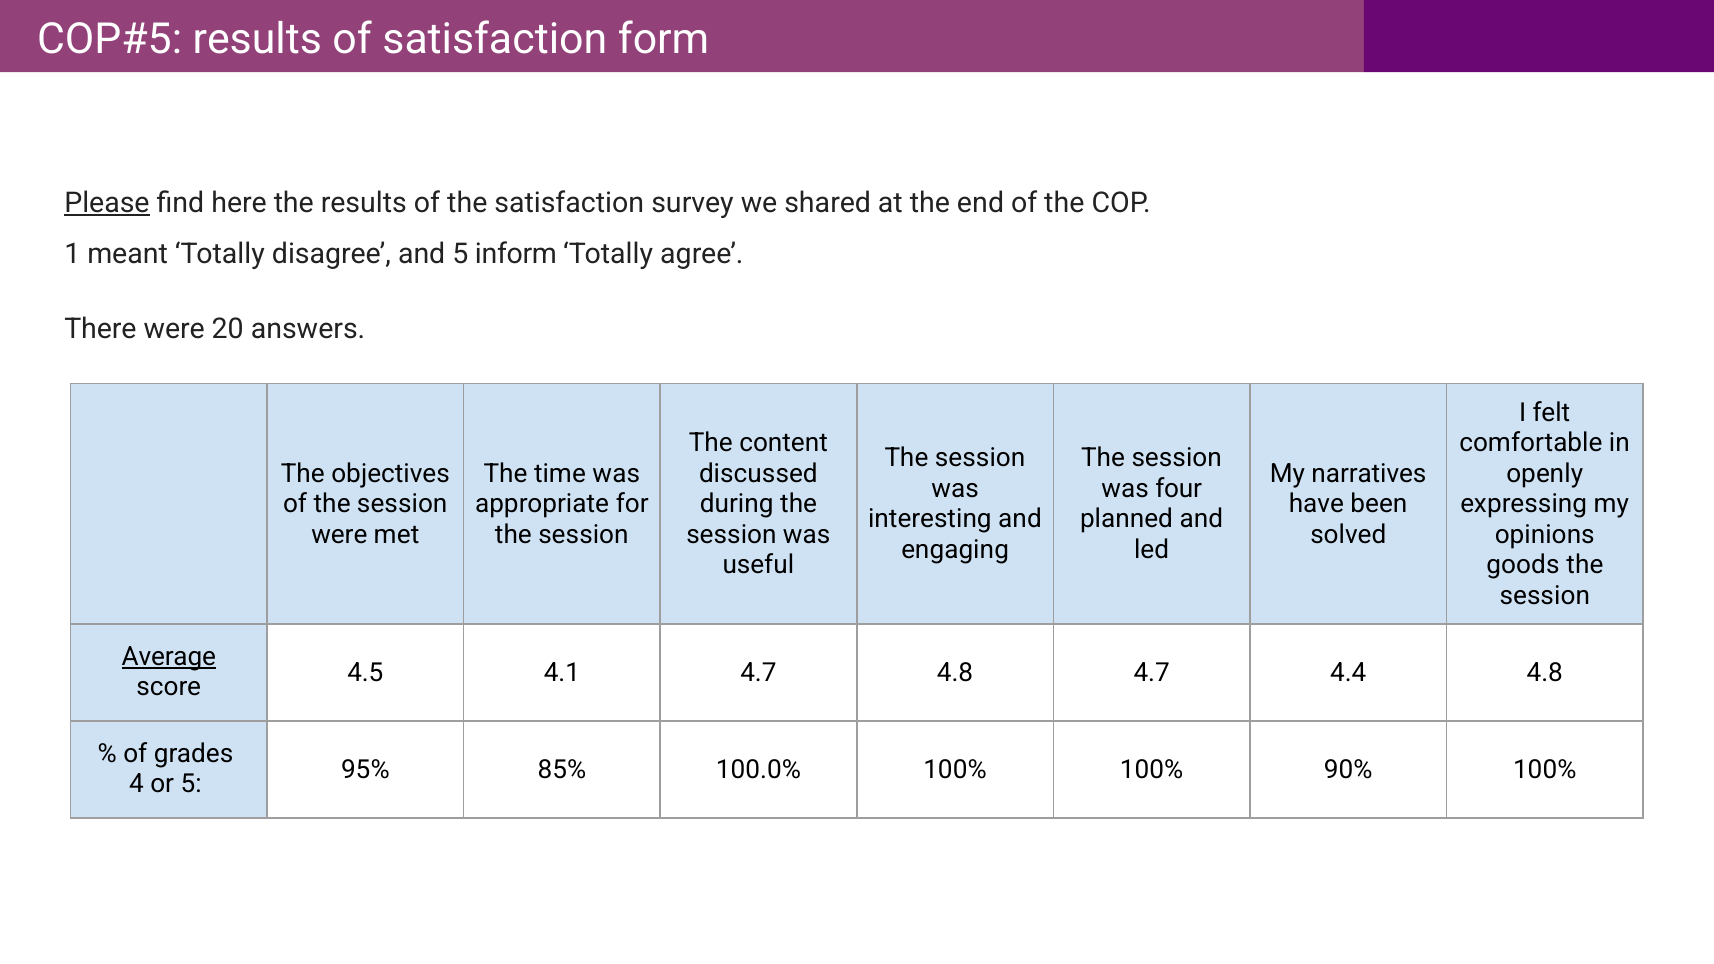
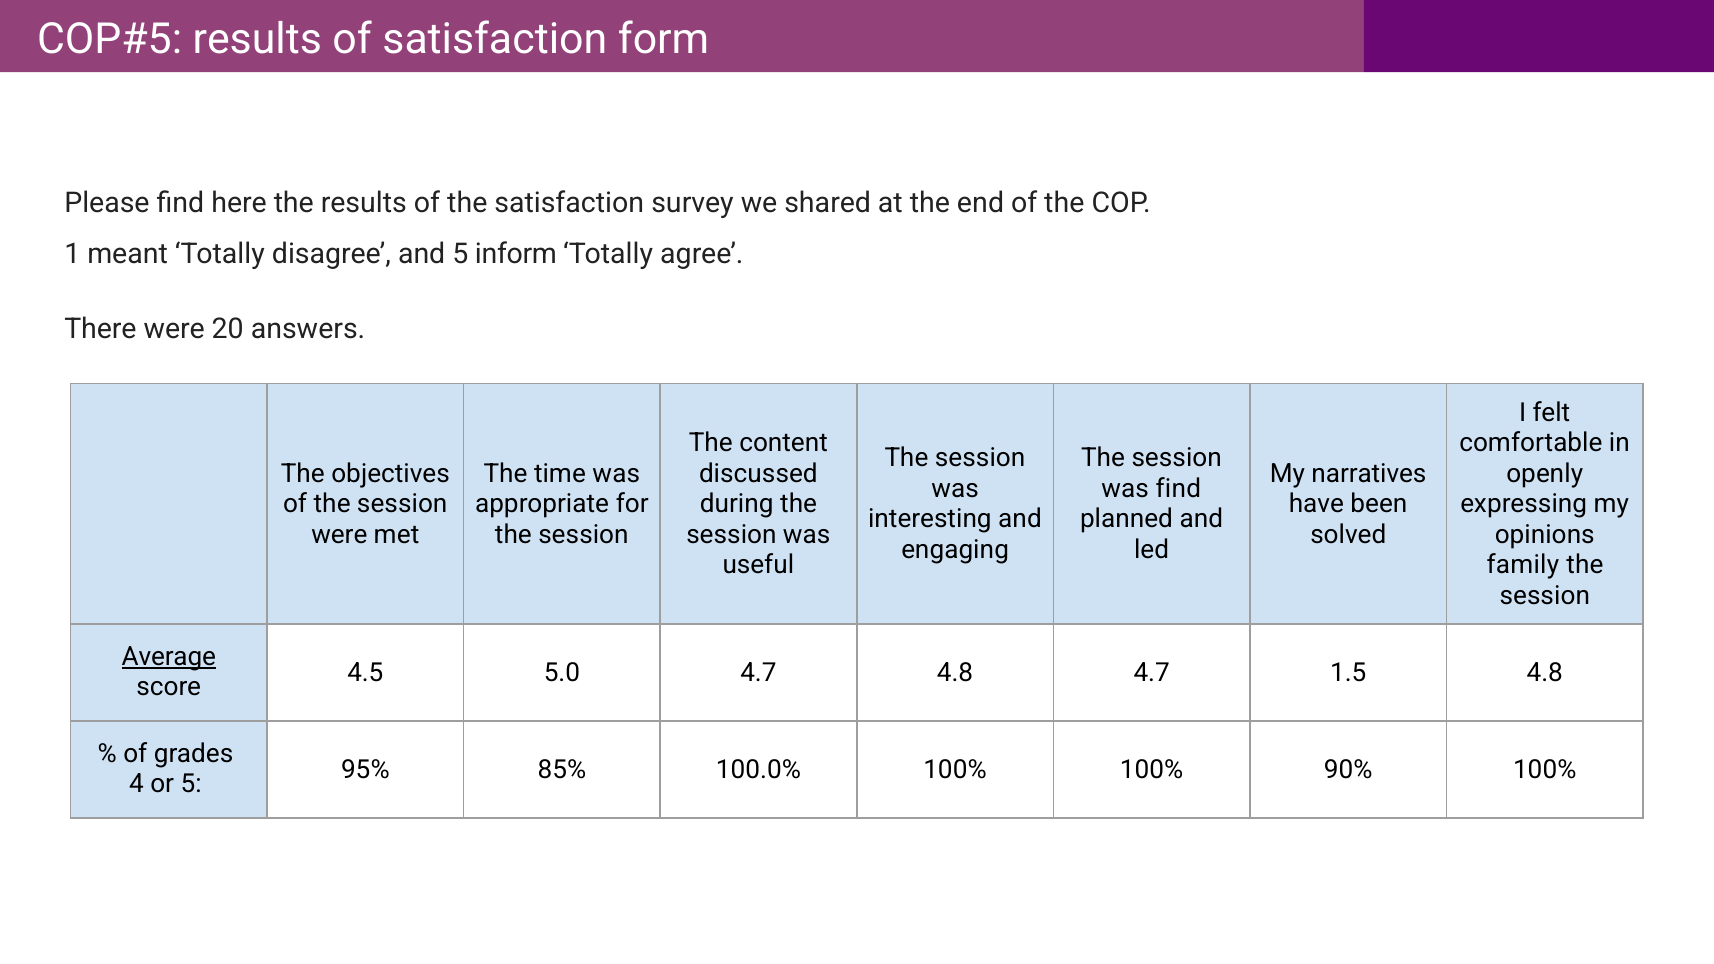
Please underline: present -> none (107, 203)
was four: four -> find (1178, 489)
goods: goods -> family (1523, 565)
4.1: 4.1 -> 5.0 (562, 673)
4.4: 4.4 -> 1.5 (1348, 673)
